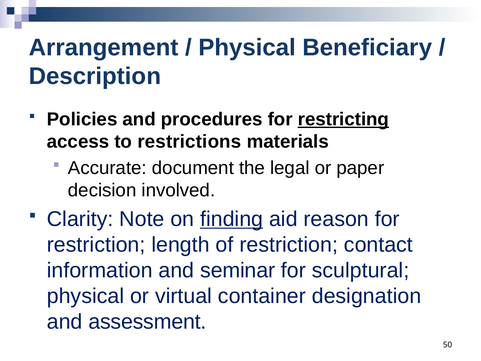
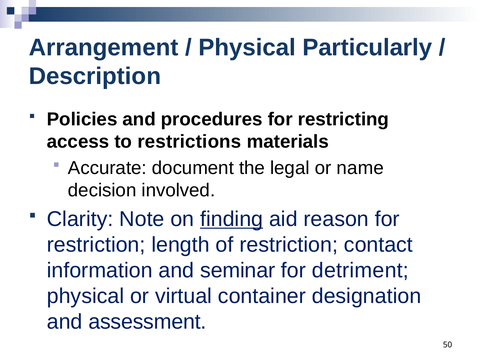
Beneficiary: Beneficiary -> Particularly (367, 47)
restricting underline: present -> none (343, 119)
paper: paper -> name (360, 168)
sculptural: sculptural -> detriment (360, 270)
